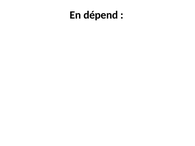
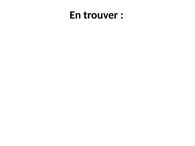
dépend: dépend -> trouver (101, 15)
